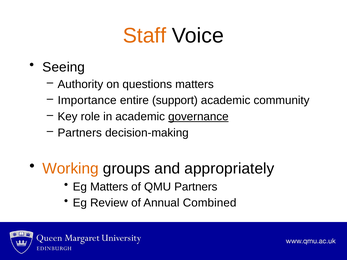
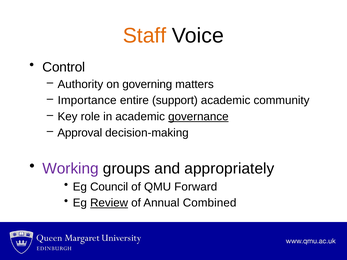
Seeing: Seeing -> Control (64, 67)
questions: questions -> governing (147, 84)
Partners: Partners -> Approval (80, 133)
Working colour: orange -> purple (71, 169)
Eg Matters: Matters -> Council (109, 187)
QMU Partners: Partners -> Forward (196, 187)
Review underline: none -> present (109, 203)
